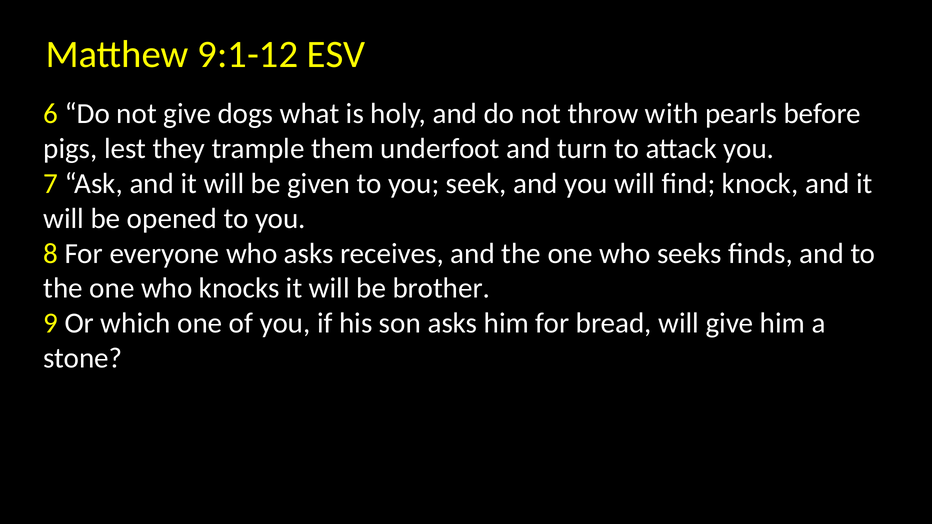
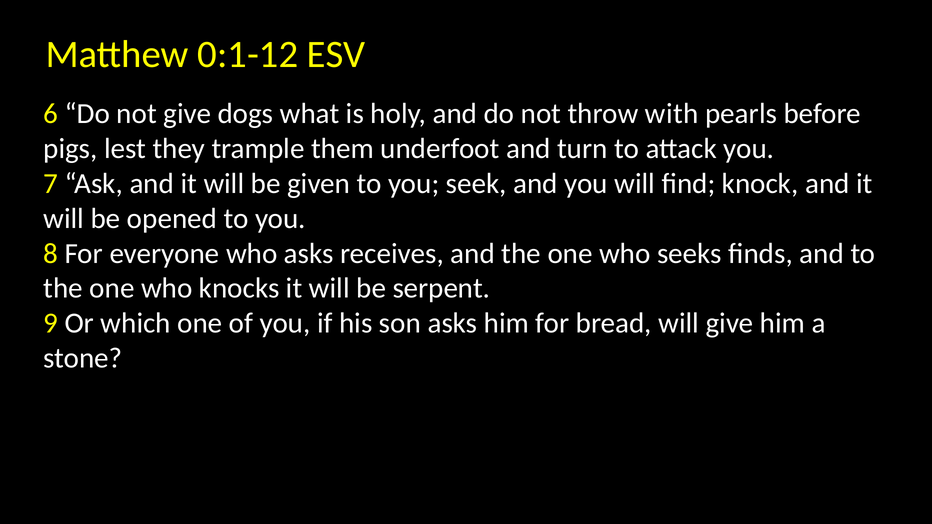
9:1-12: 9:1-12 -> 0:1-12 (248, 54)
brother: brother -> serpent (441, 288)
